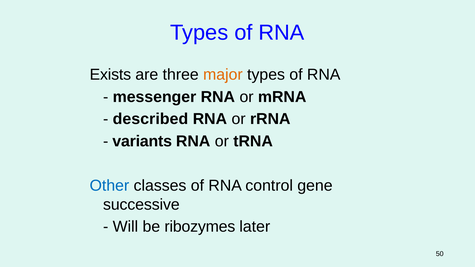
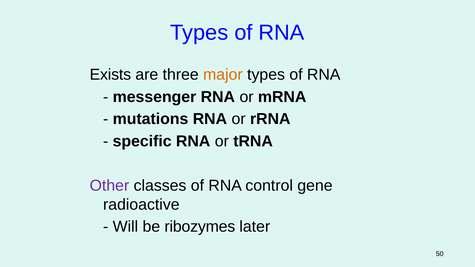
described: described -> mutations (151, 119)
variants: variants -> specific (142, 141)
Other colour: blue -> purple (109, 186)
successive: successive -> radioactive (141, 205)
